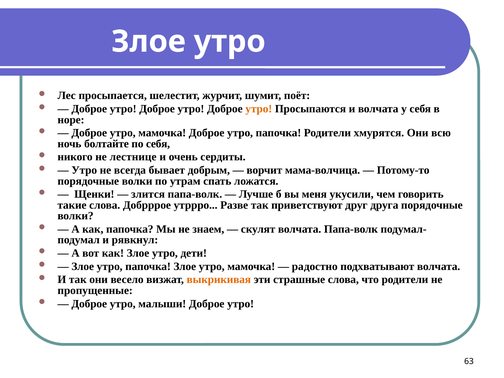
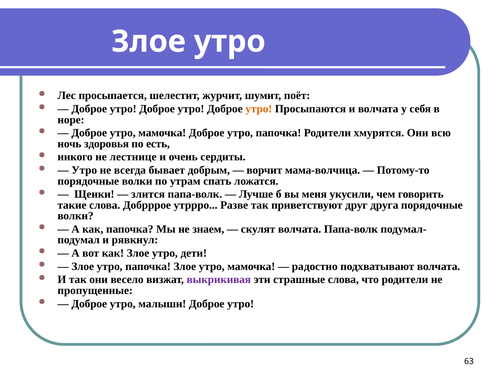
болтайте: болтайте -> здоровья (107, 144)
по себя: себя -> есть (158, 144)
выкрикивая colour: orange -> purple (219, 280)
